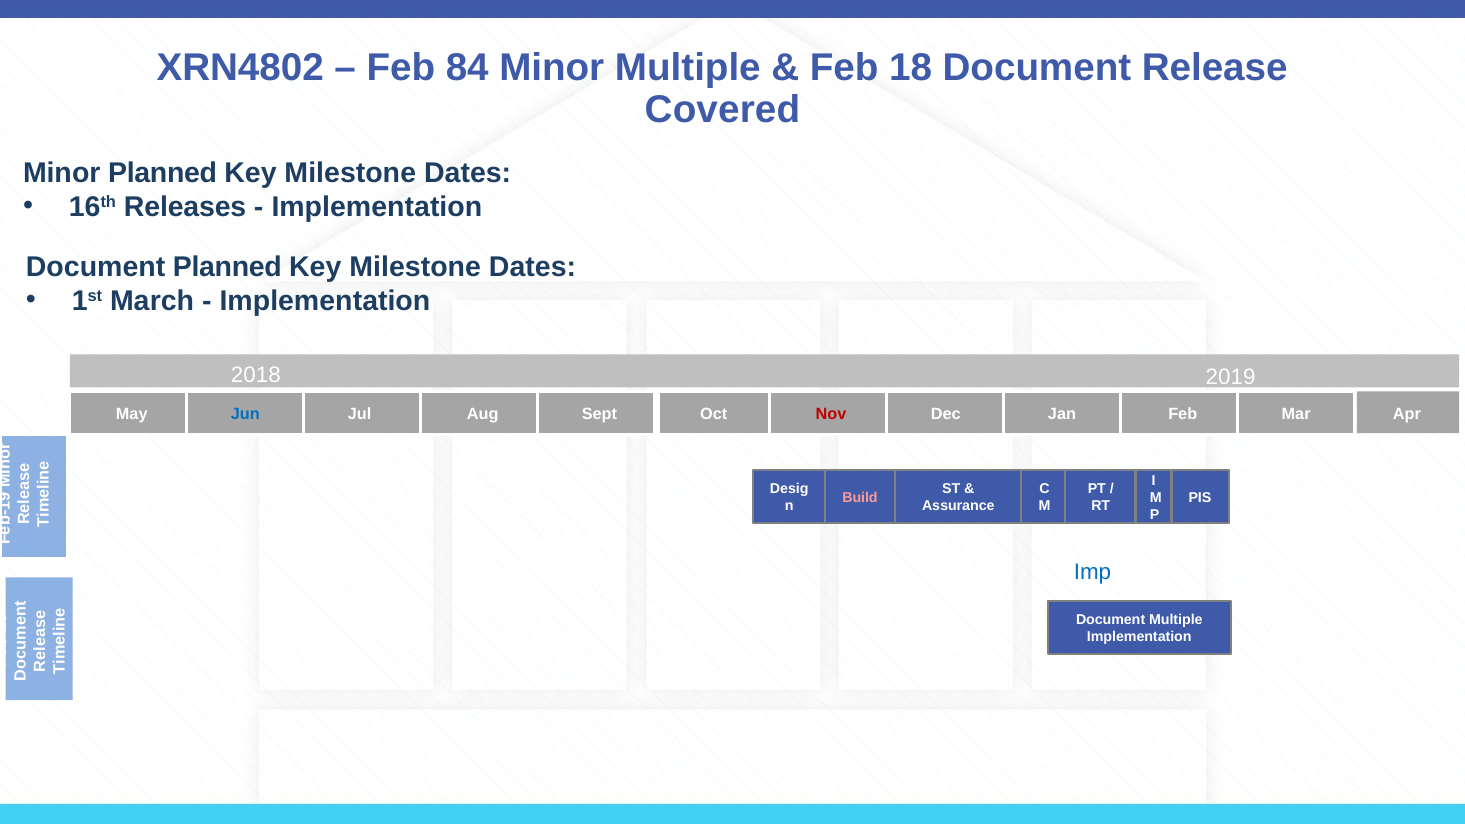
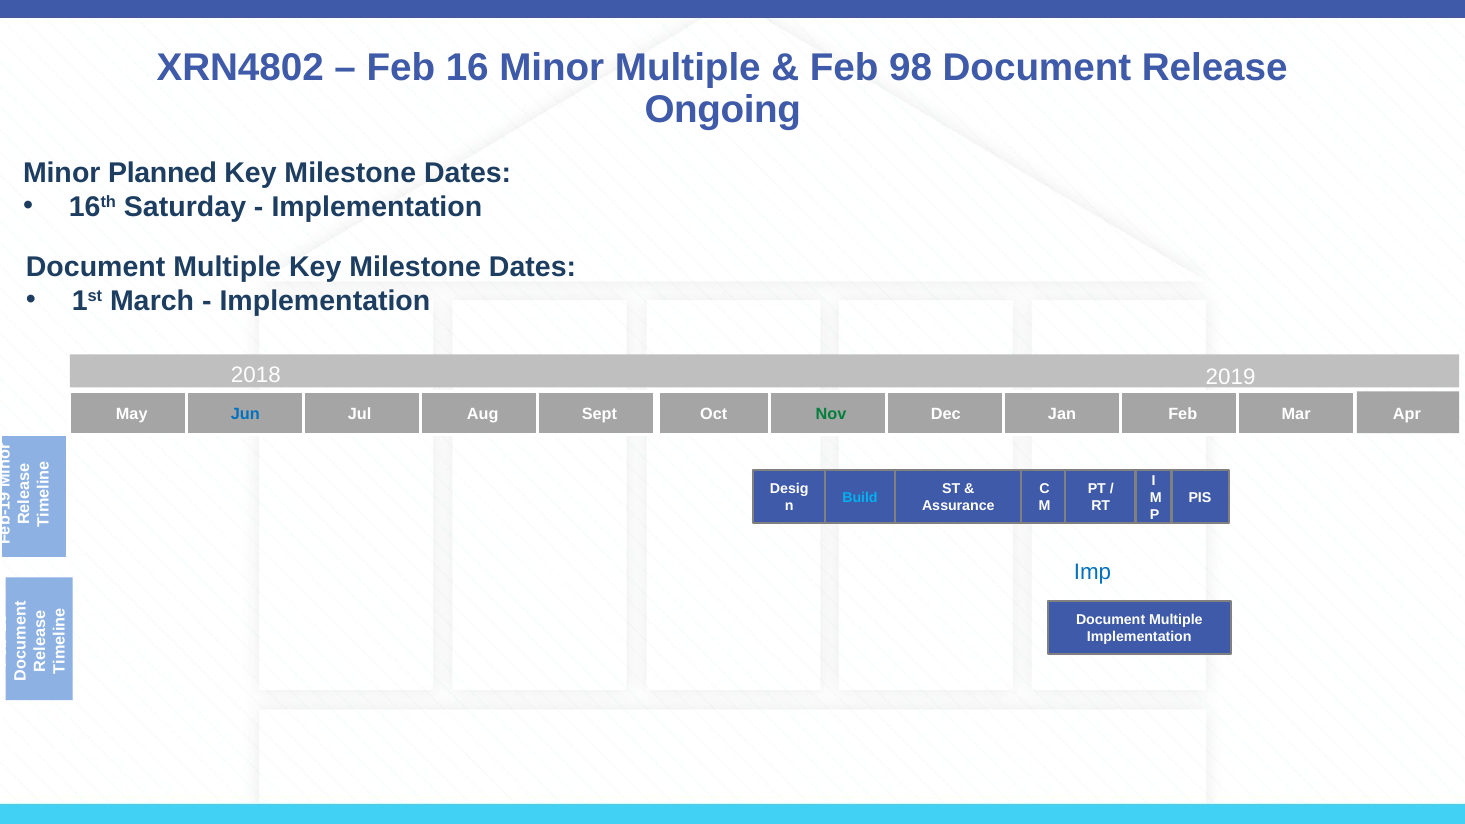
84: 84 -> 16 (467, 68)
18: 18 -> 98 (911, 68)
Covered: Covered -> Ongoing (723, 110)
Releases: Releases -> Saturday (185, 207)
Planned: Planned -> Multiple (227, 267)
Nov colour: red -> green (831, 414)
Build colour: pink -> light blue (860, 497)
